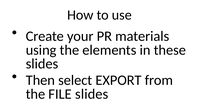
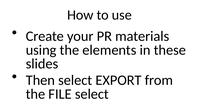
FILE slides: slides -> select (92, 94)
